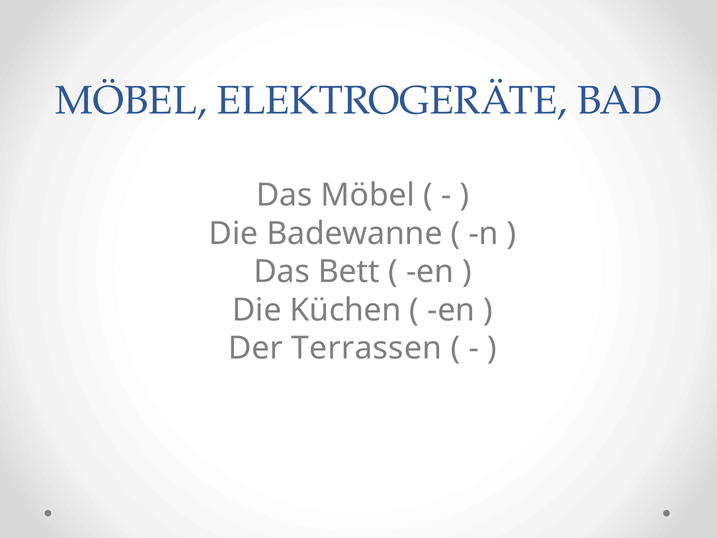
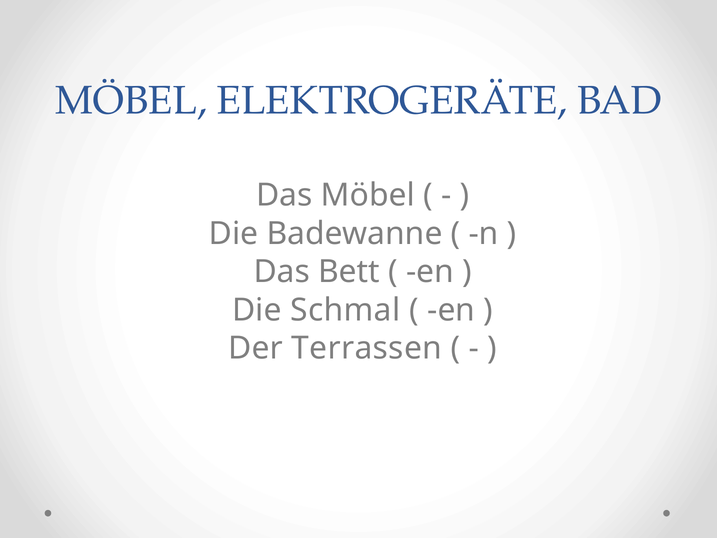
Küchen: Küchen -> Schmal (345, 310)
